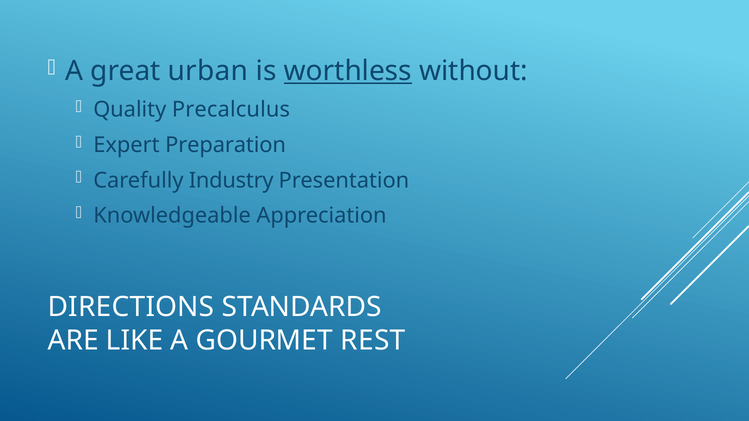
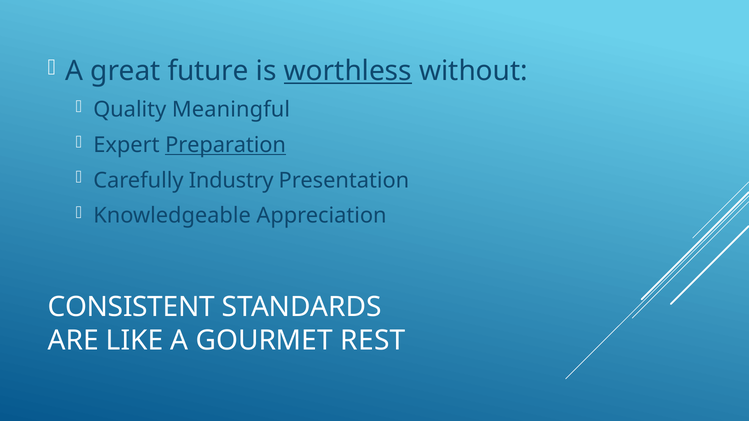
urban: urban -> future (208, 71)
Precalculus: Precalculus -> Meaningful (231, 110)
Preparation underline: none -> present (226, 145)
DIRECTIONS: DIRECTIONS -> CONSISTENT (131, 307)
